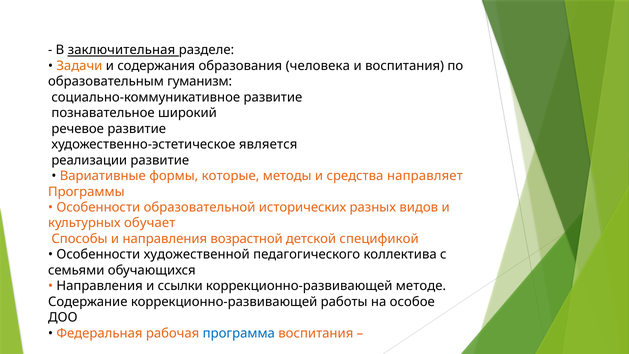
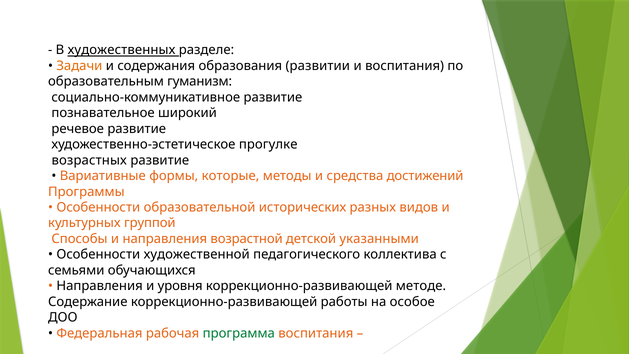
заключительная: заключительная -> художественных (122, 50)
человека: человека -> развитии (318, 66)
является: является -> прогулке (268, 144)
реализации: реализации -> возрастных (89, 160)
направляет: направляет -> достижений (425, 176)
обучает: обучает -> группой (150, 223)
спецификой: спецификой -> указанными (379, 239)
ссылки: ссылки -> уровня (180, 286)
программа colour: blue -> green (239, 333)
